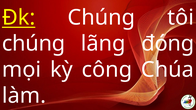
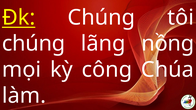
đóng: đóng -> nồng (168, 44)
